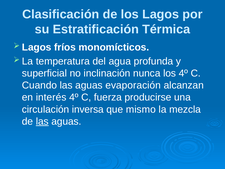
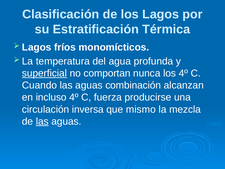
superficial underline: none -> present (44, 73)
inclinación: inclinación -> comportan (107, 73)
evaporación: evaporación -> combinación (133, 85)
interés: interés -> incluso (51, 97)
